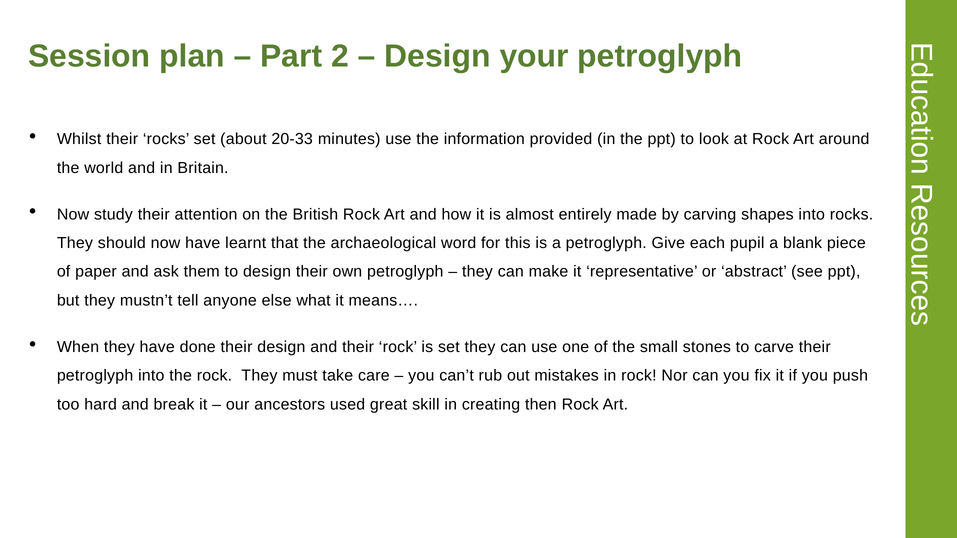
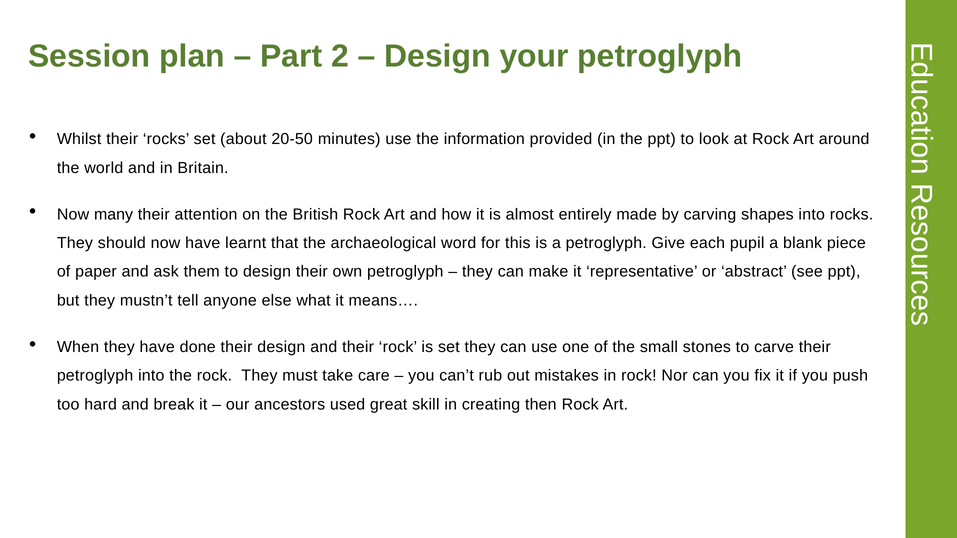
20-33: 20-33 -> 20-50 (292, 139)
study: study -> many (114, 214)
